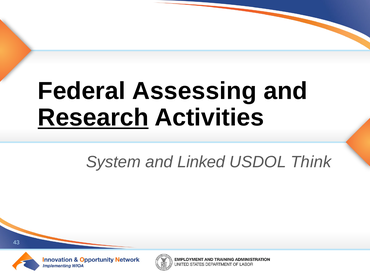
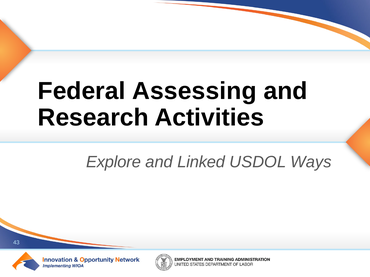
Research underline: present -> none (93, 118)
System: System -> Explore (113, 162)
Think: Think -> Ways (311, 162)
